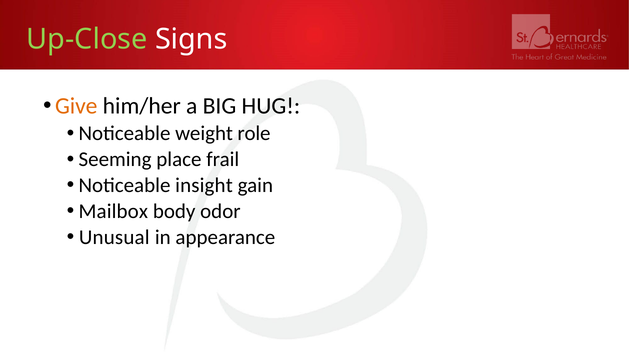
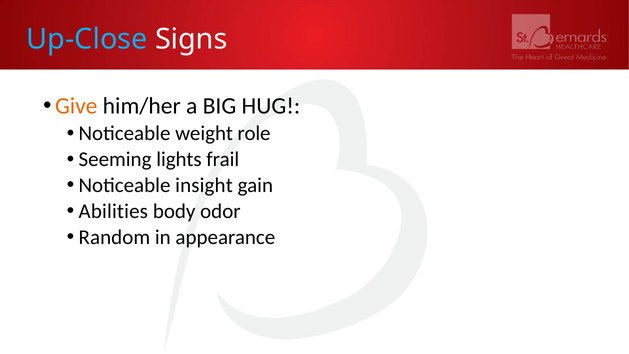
Up-Close colour: light green -> light blue (87, 39)
place: place -> lights (179, 159)
Mailbox: Mailbox -> Abilities (113, 211)
Unusual: Unusual -> Random (114, 237)
